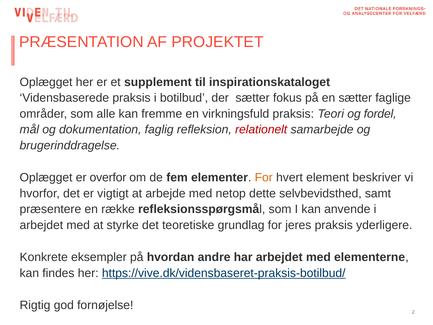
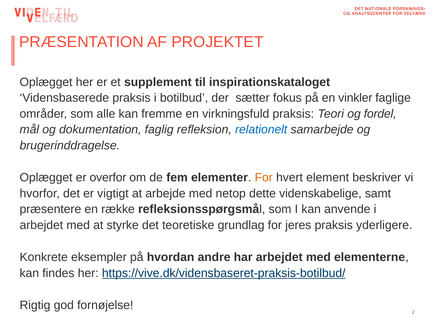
en sætter: sætter -> vinkler (355, 98)
relationelt colour: red -> blue (261, 130)
selvbevidsthed: selvbevidsthed -> videnskabelige (320, 193)
